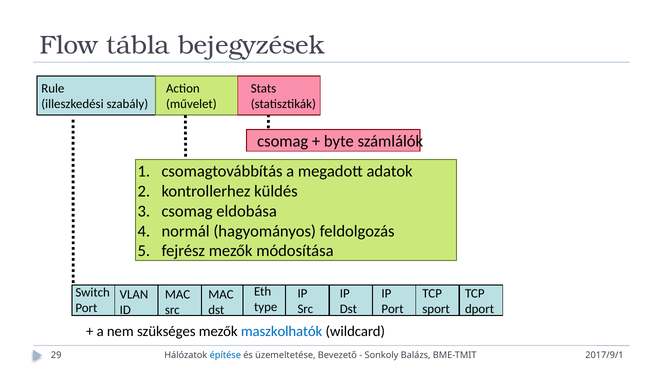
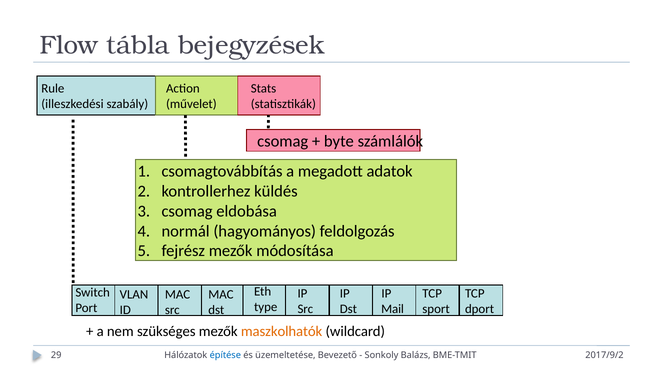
Port: Port -> Mail (393, 309)
maszkolhatók colour: blue -> orange (282, 331)
2017/9/1: 2017/9/1 -> 2017/9/2 (604, 355)
